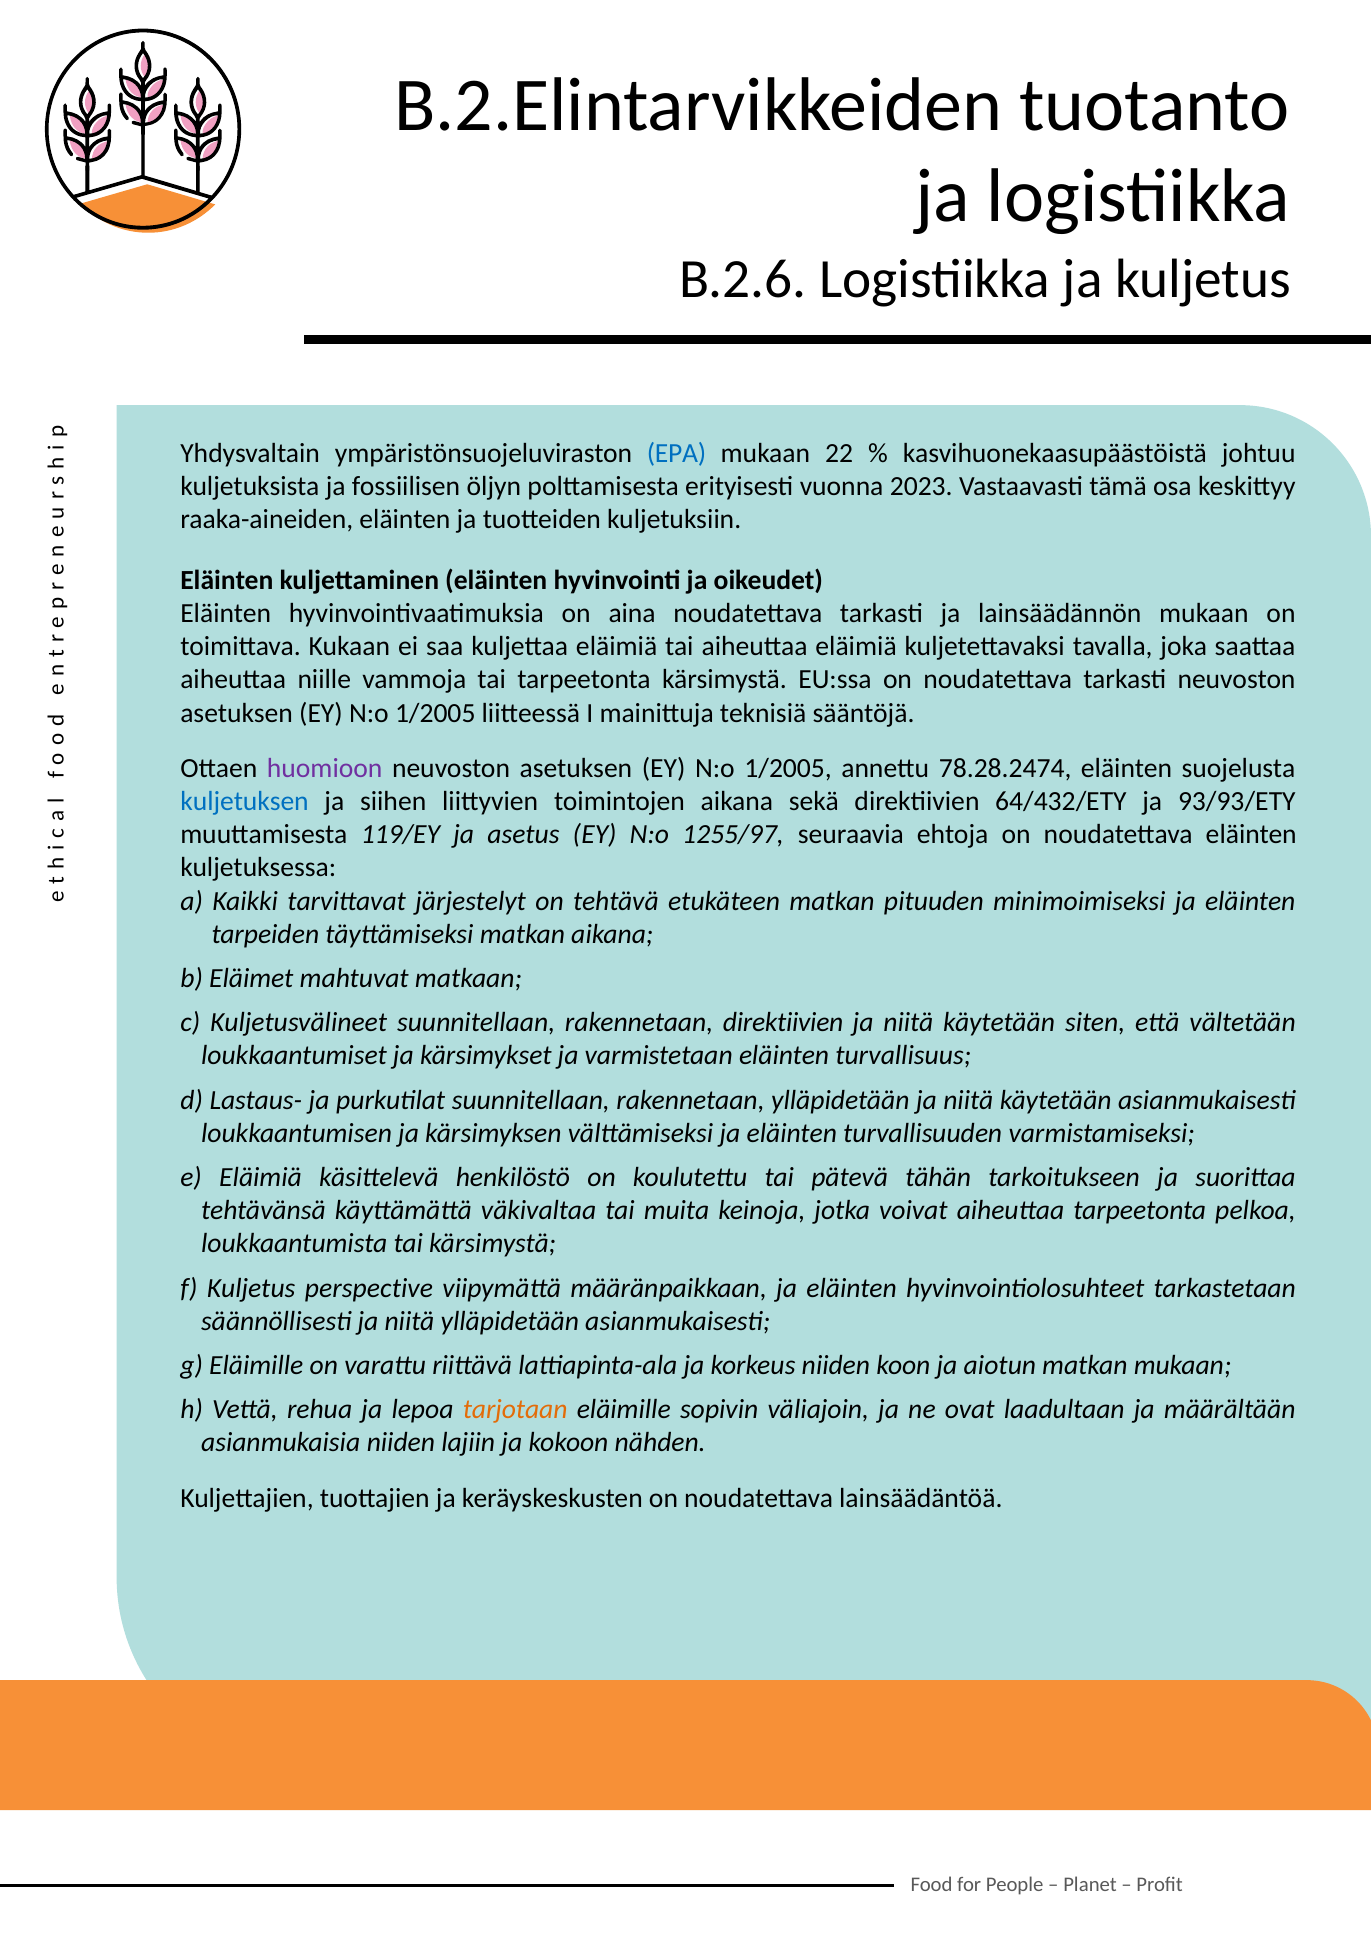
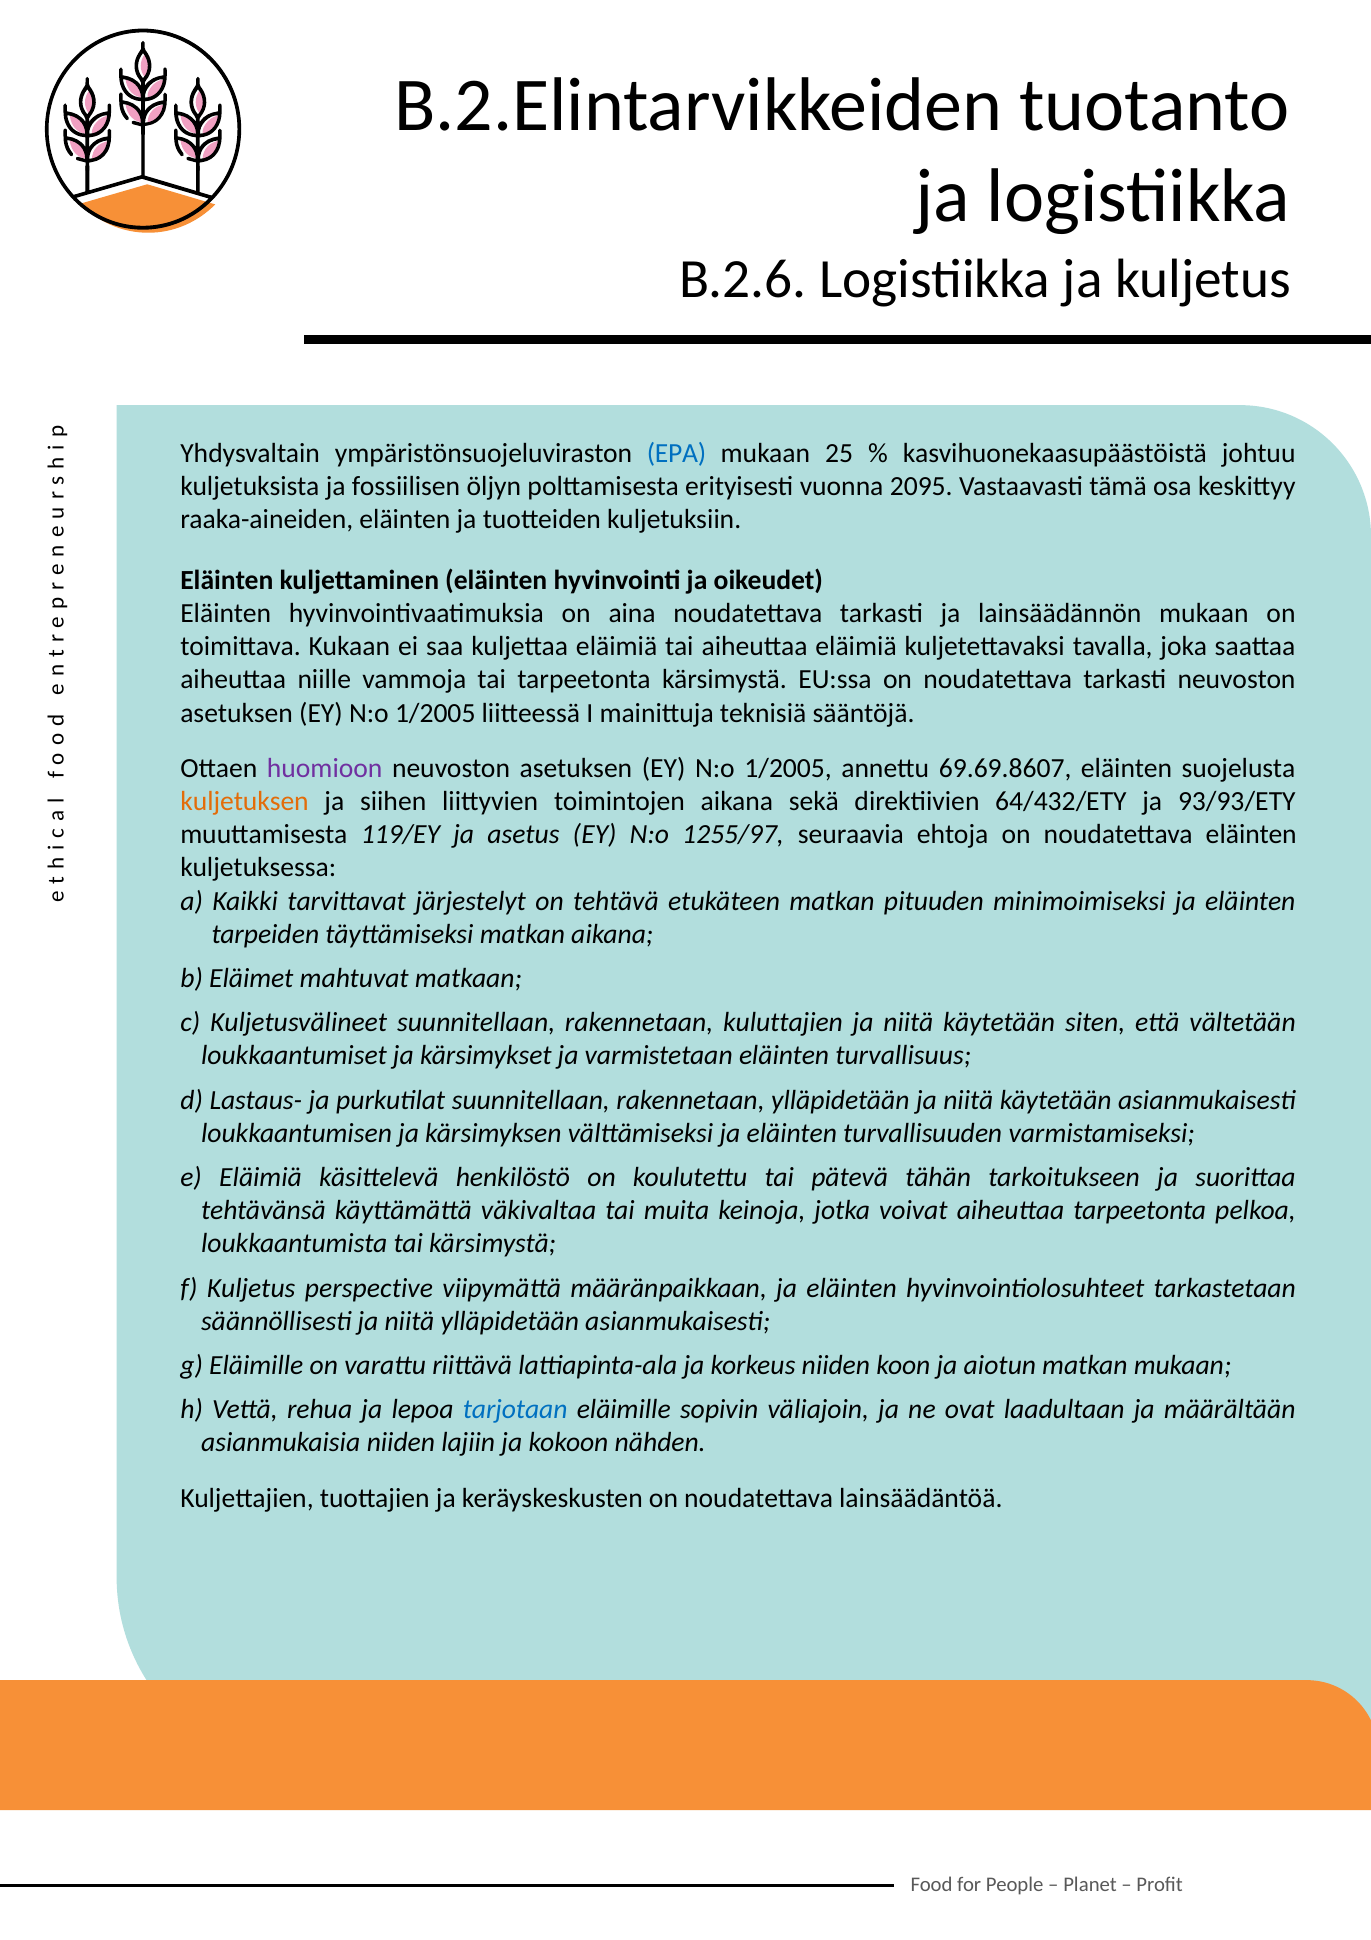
22: 22 -> 25 (839, 453)
2023: 2023 -> 2095 (921, 486)
78.28.2474: 78.28.2474 -> 69.69.8607 (1005, 768)
kuljetuksen colour: blue -> orange (245, 801)
rakennetaan direktiivien: direktiivien -> kuluttajien (783, 1022)
tarjotaan colour: orange -> blue (515, 1409)
